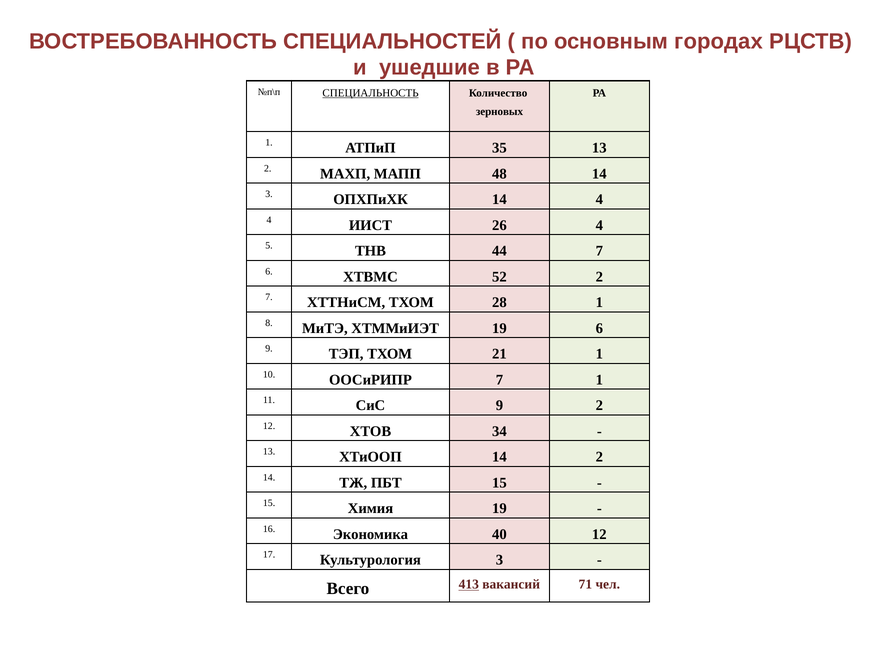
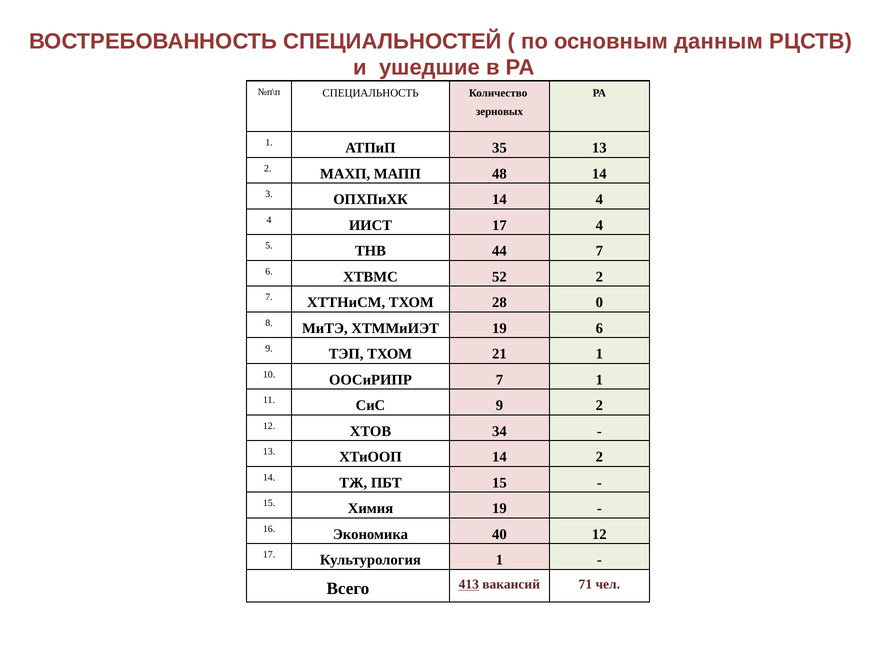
городах: городах -> данным (719, 41)
СПЕЦИАЛЬНОСТЬ underline: present -> none (371, 93)
ИИСТ 26: 26 -> 17 (499, 225)
28 1: 1 -> 0 (599, 302)
Культурология 3: 3 -> 1 (499, 560)
